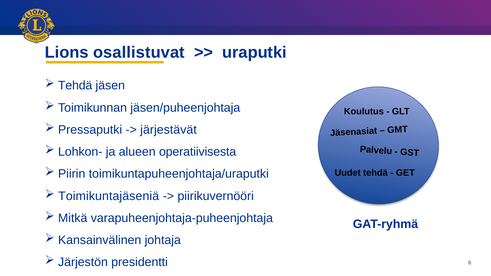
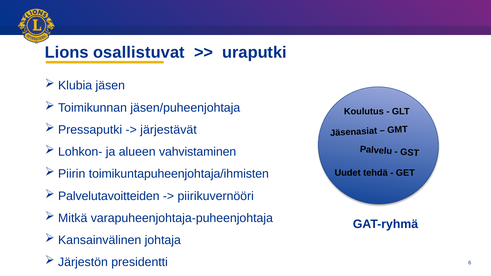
Tehdä: Tehdä -> Klubia (75, 86)
operatiivisesta: operatiivisesta -> vahvistaminen (198, 152)
toimikuntapuheenjohtaja/uraputki: toimikuntapuheenjohtaja/uraputki -> toimikuntapuheenjohtaja/ihmisten (179, 174)
Toimikuntajäseniä: Toimikuntajäseniä -> Palvelutavoitteiden (109, 196)
